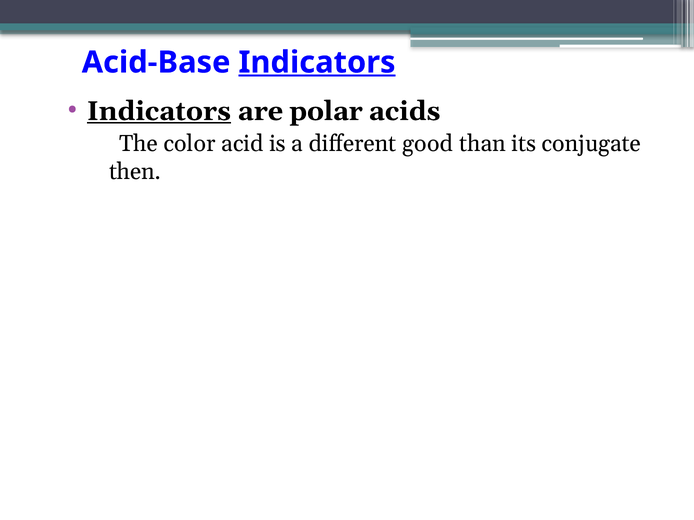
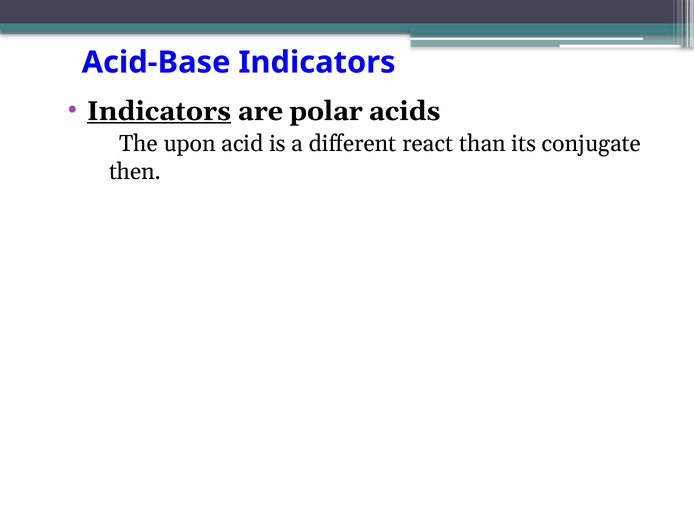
Indicators underline: present -> none (317, 62)
color: color -> upon (190, 144)
good: good -> react (428, 144)
